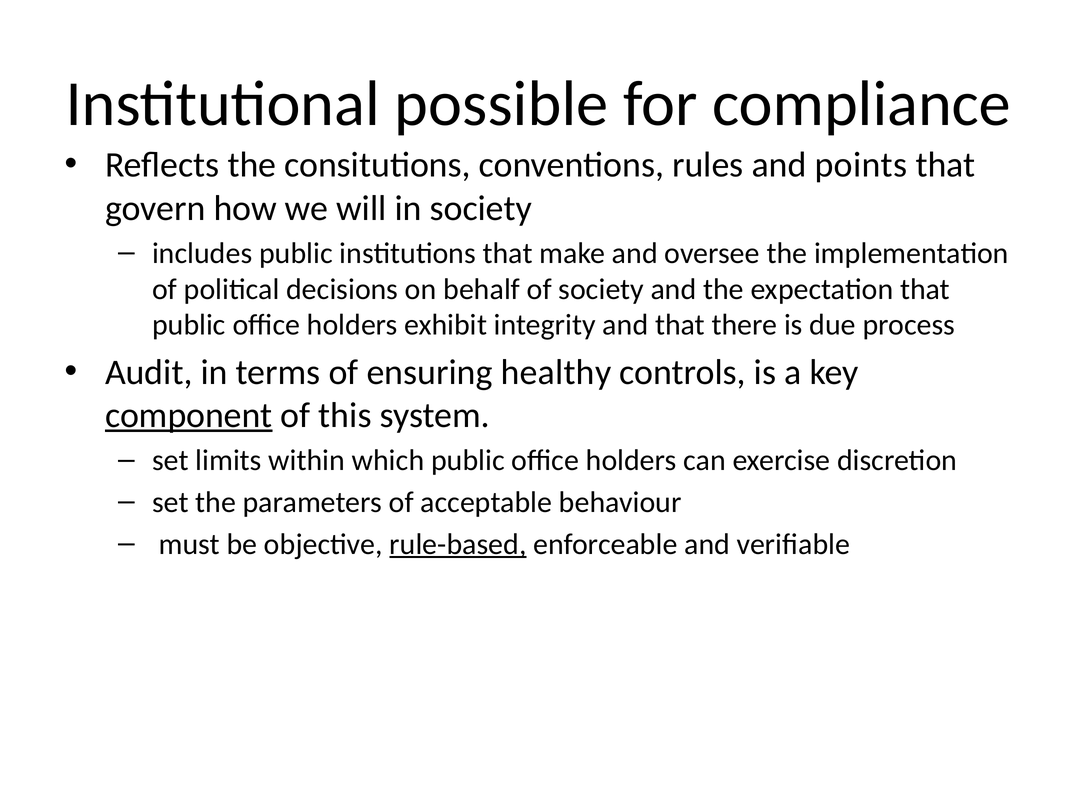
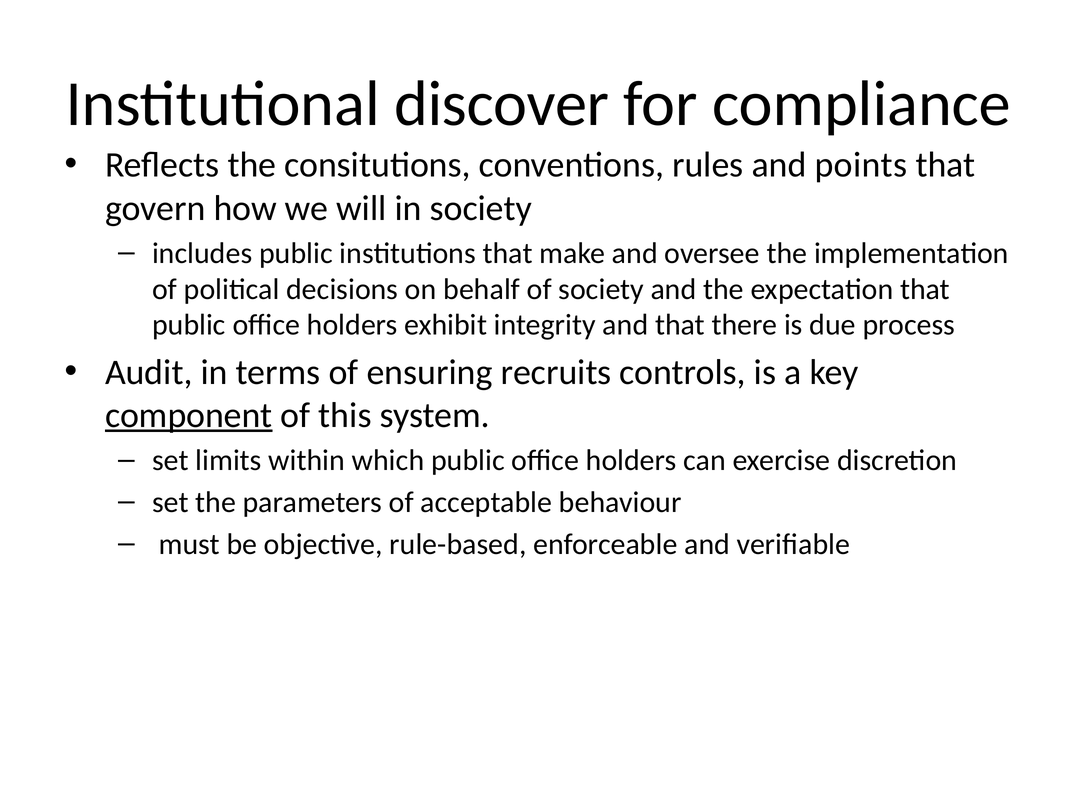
possible: possible -> discover (502, 104)
healthy: healthy -> recruits (556, 372)
rule-based underline: present -> none (458, 544)
